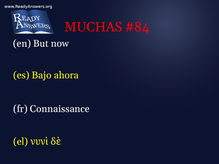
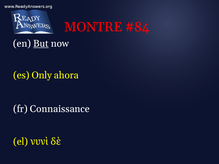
MUCHAS: MUCHAS -> MONTRE (93, 27)
But underline: none -> present (41, 44)
Bajo: Bajo -> Only (42, 75)
